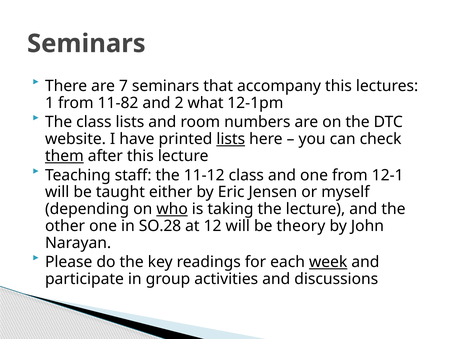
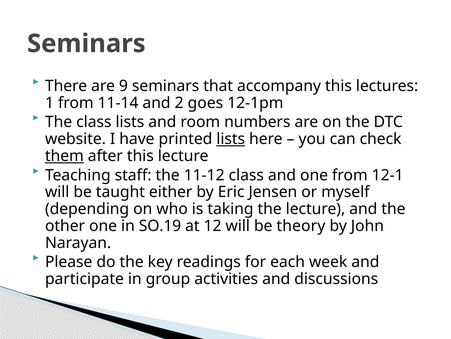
7: 7 -> 9 (123, 86)
11-82: 11-82 -> 11-14 (118, 103)
what: what -> goes (205, 103)
who underline: present -> none (172, 209)
SO.28: SO.28 -> SO.19 (160, 225)
week underline: present -> none (328, 262)
